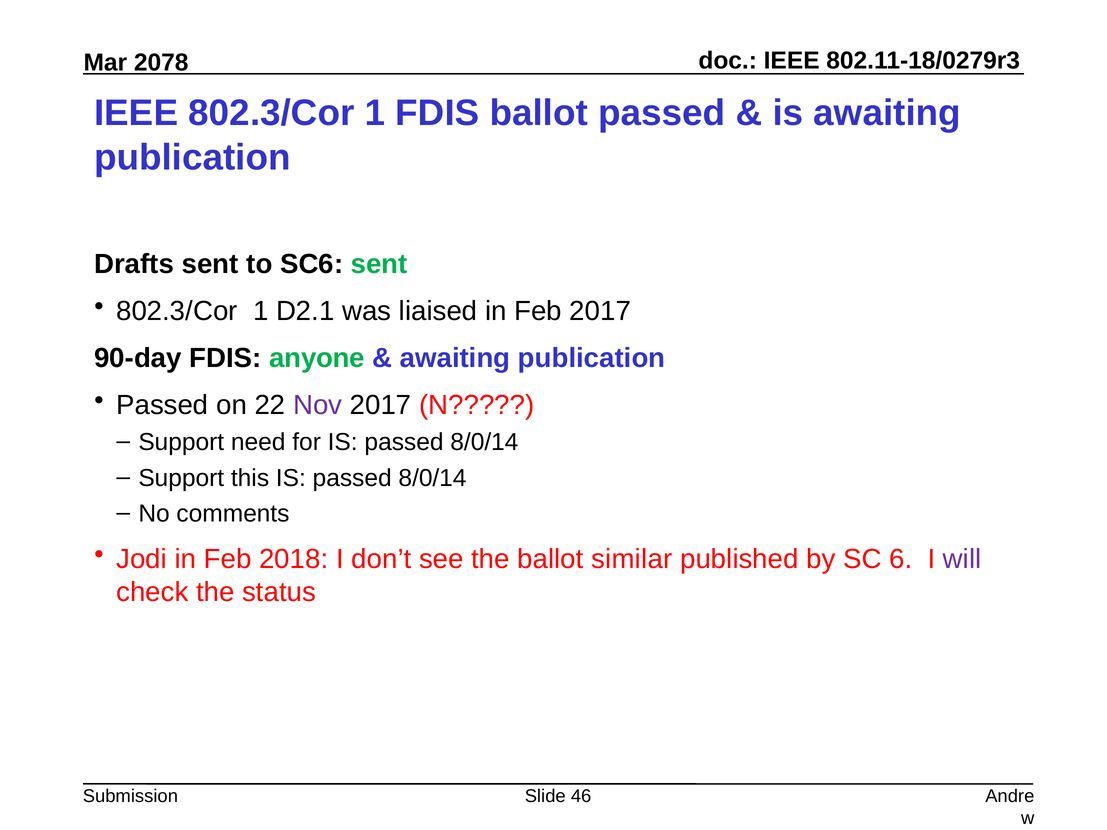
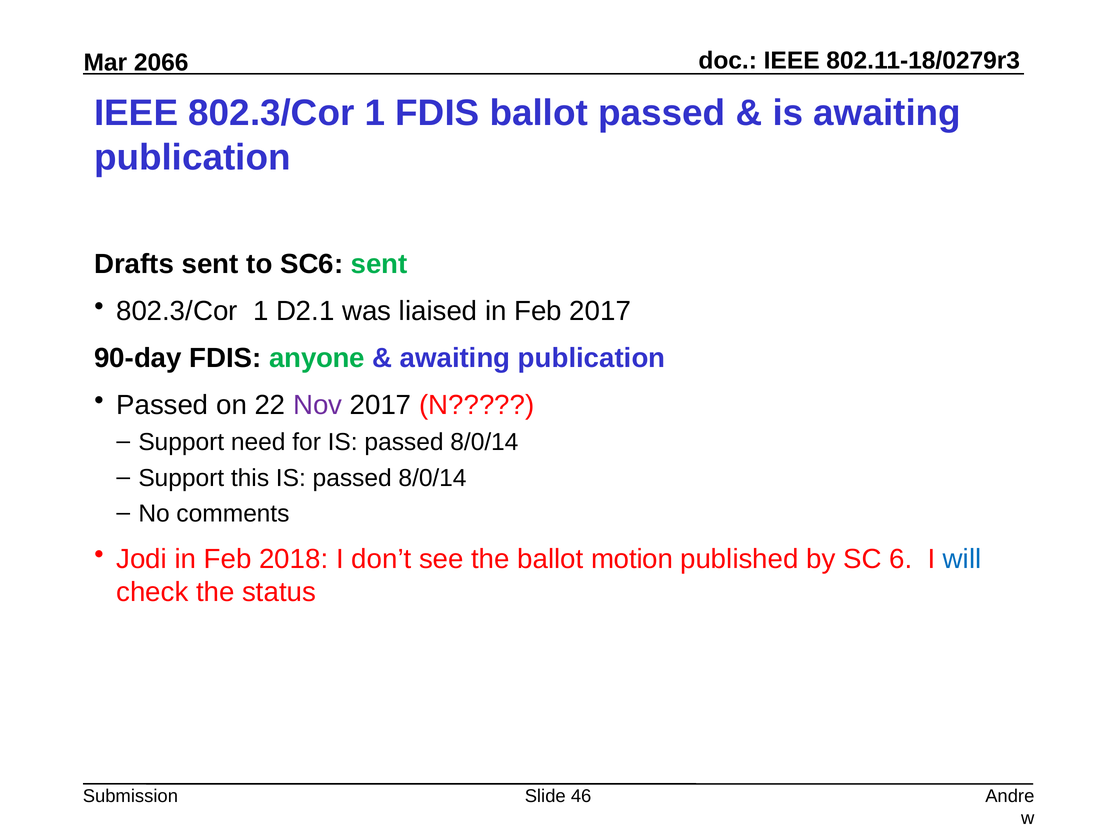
2078: 2078 -> 2066 (161, 63)
similar: similar -> motion (632, 559)
will colour: purple -> blue (962, 559)
